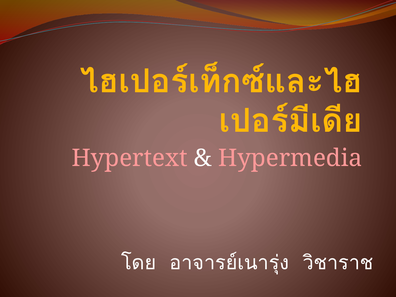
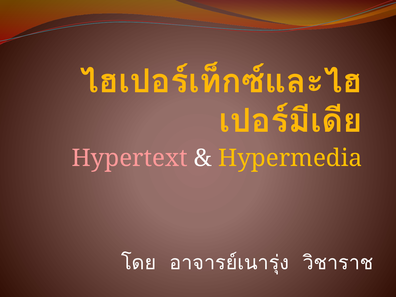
Hypermedia colour: pink -> yellow (290, 158)
